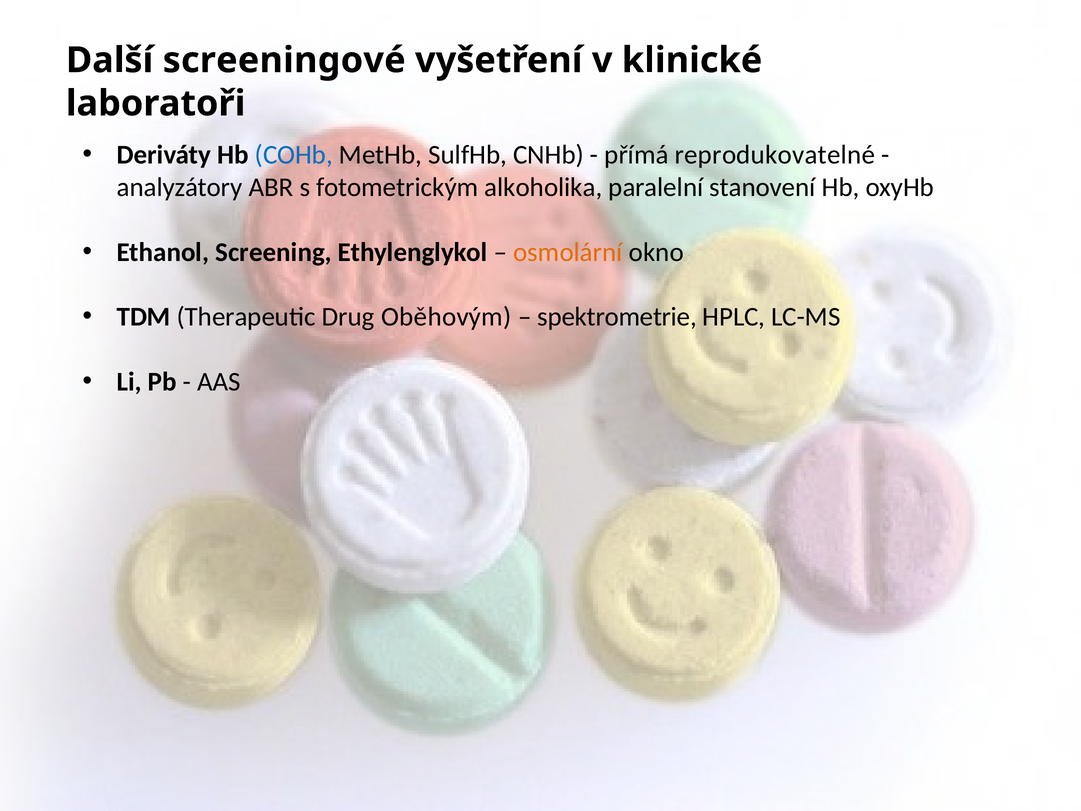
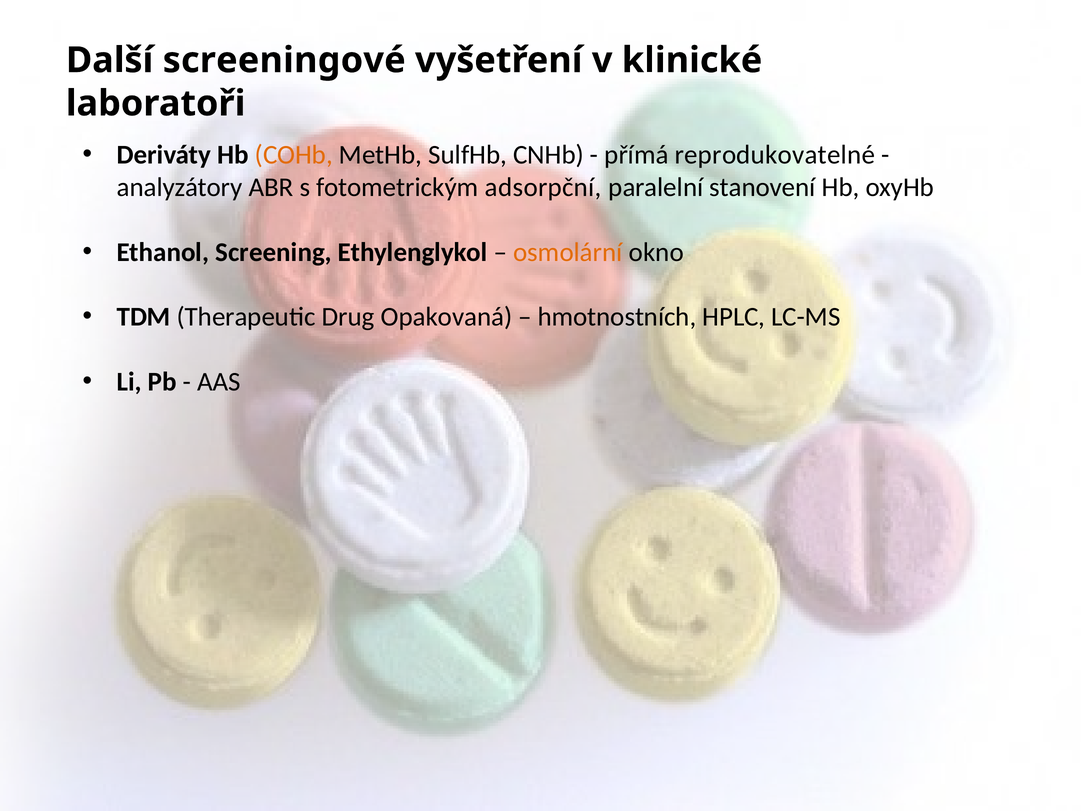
COHb colour: blue -> orange (294, 155)
alkoholika: alkoholika -> adsorpční (543, 187)
Oběhovým: Oběhovým -> Opakovaná (447, 317)
spektrometrie: spektrometrie -> hmotnostních (617, 317)
